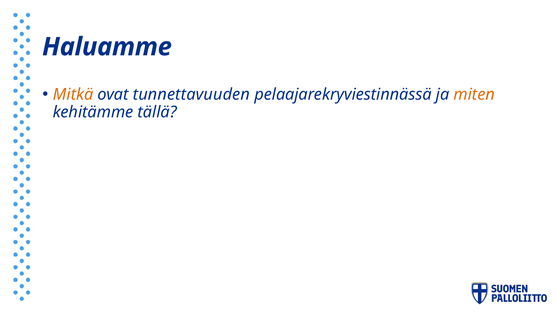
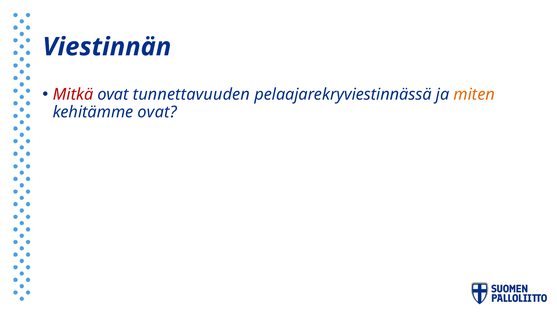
Haluamme: Haluamme -> Viestinnän (107, 47)
Mitkä colour: orange -> red (73, 94)
kehitämme tällä: tällä -> ovat (157, 112)
